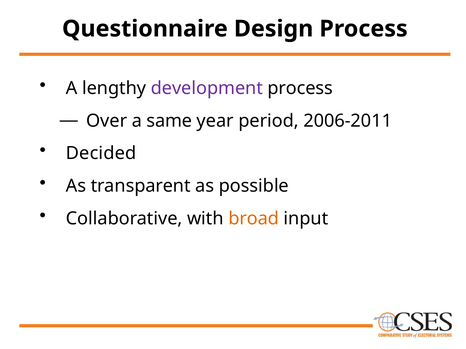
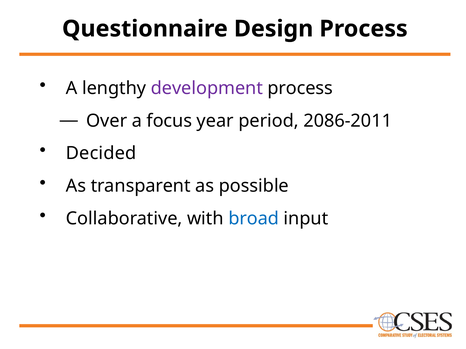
same: same -> focus (169, 121)
2006-2011: 2006-2011 -> 2086-2011 (348, 121)
broad colour: orange -> blue (254, 219)
